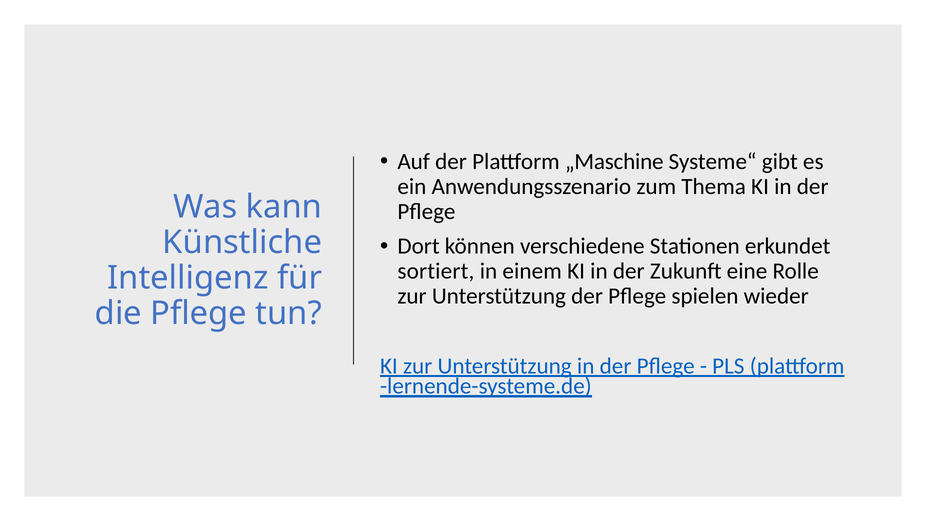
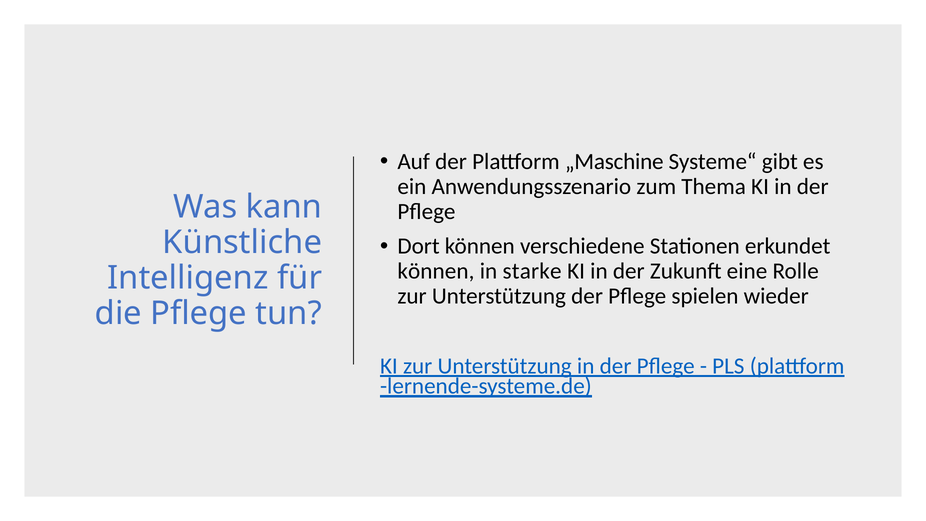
sortiert: sortiert -> können (436, 271)
einem: einem -> starke (532, 271)
